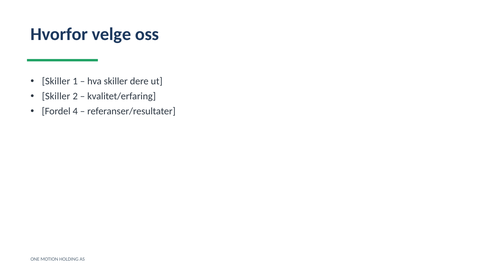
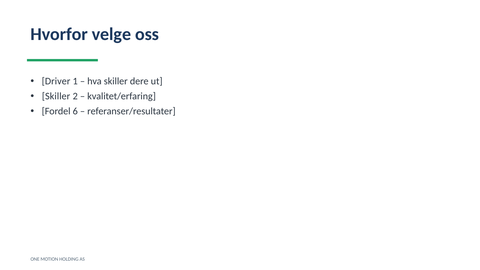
Skiller: Skiller -> Driver (56, 81)
4: 4 -> 6 (75, 111)
